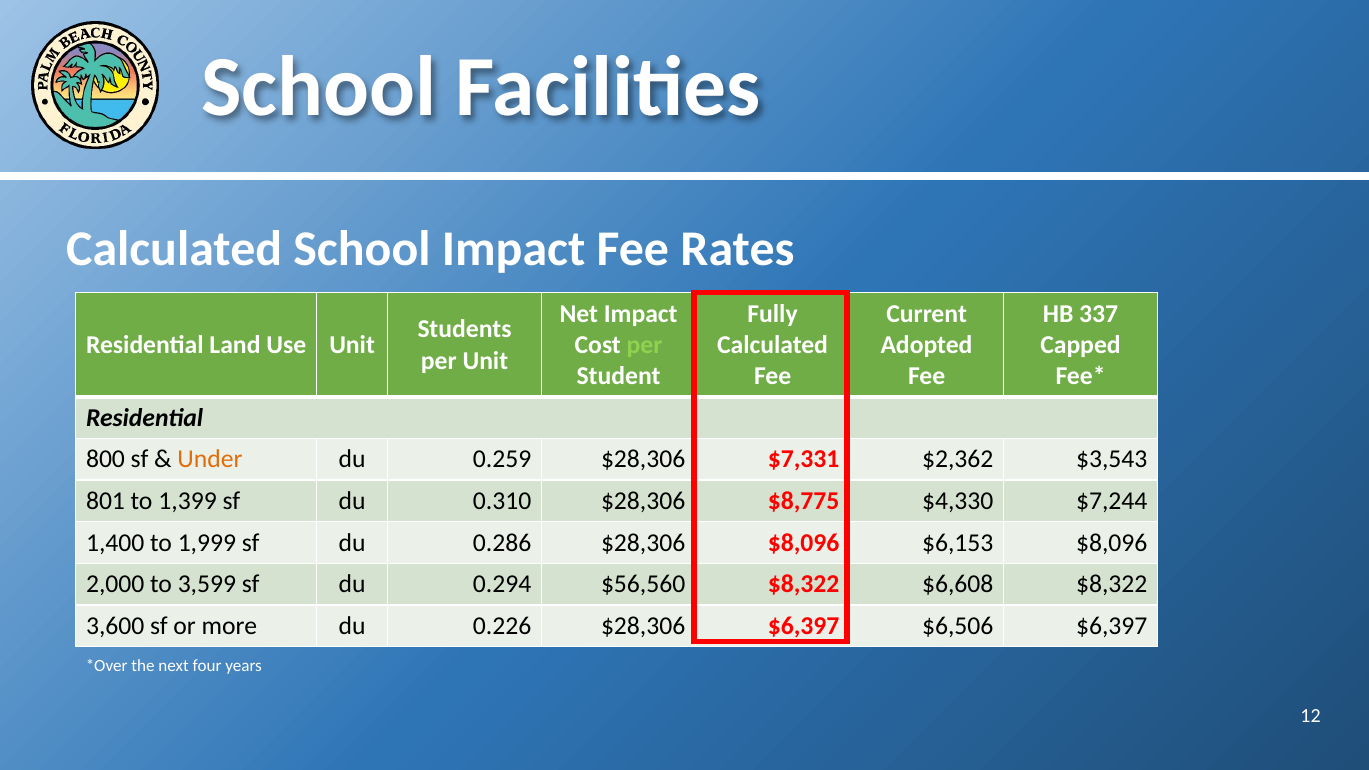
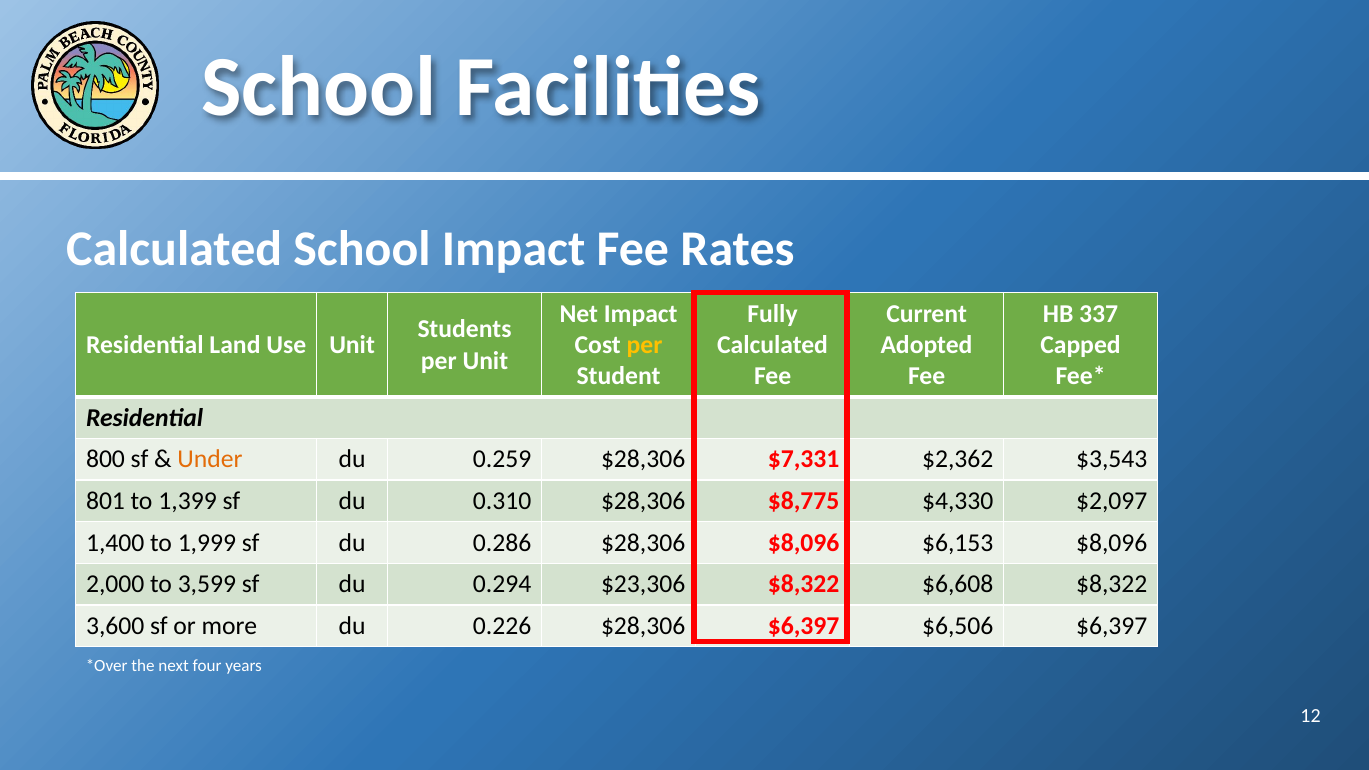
per colour: light green -> yellow (645, 345)
$7,244: $7,244 -> $2,097 (1112, 501)
$56,560: $56,560 -> $23,306 (643, 584)
